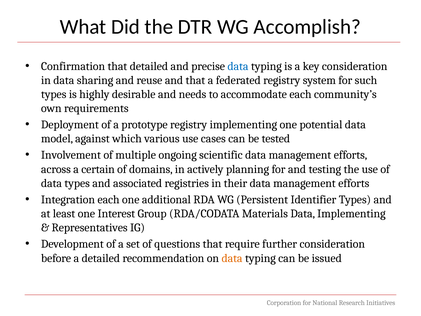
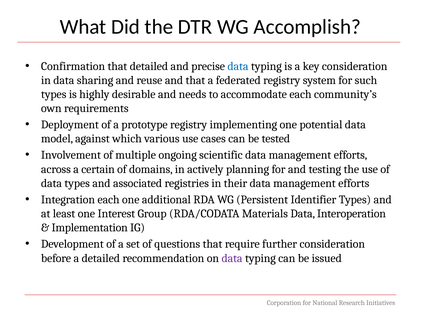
Data Implementing: Implementing -> Interoperation (351, 213)
Representatives: Representatives -> Implementation (90, 228)
data colour: orange -> purple (232, 258)
